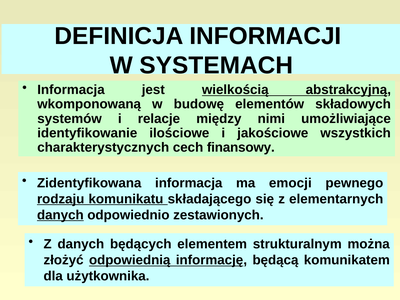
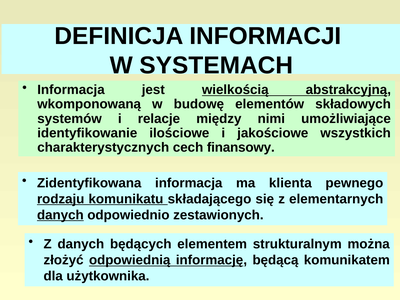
emocji: emocji -> klienta (290, 183)
